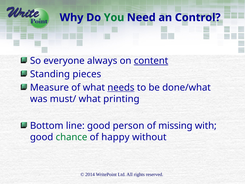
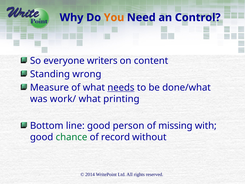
You colour: green -> orange (114, 17)
always: always -> writers (102, 61)
content underline: present -> none (151, 61)
pieces: pieces -> wrong (87, 74)
must/: must/ -> work/ (63, 99)
happy: happy -> record (116, 137)
